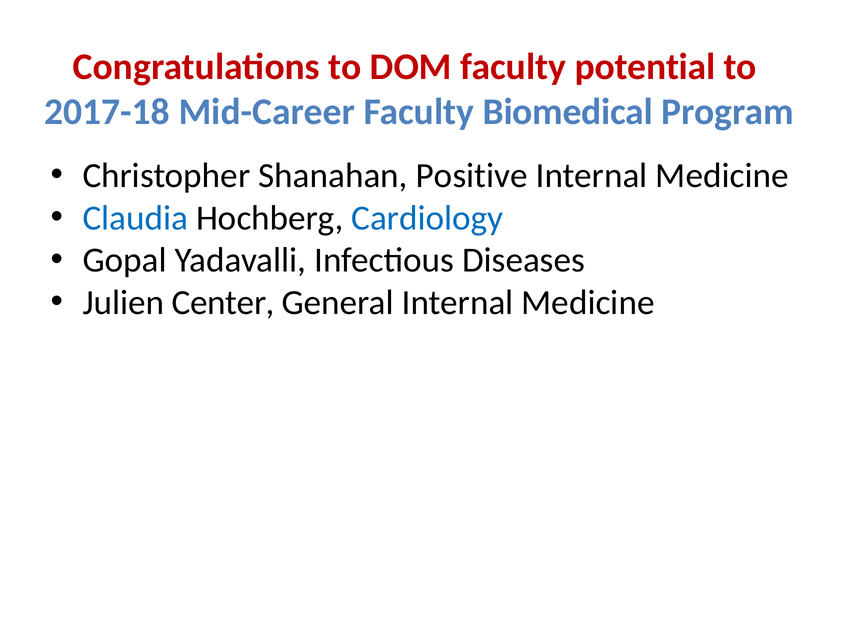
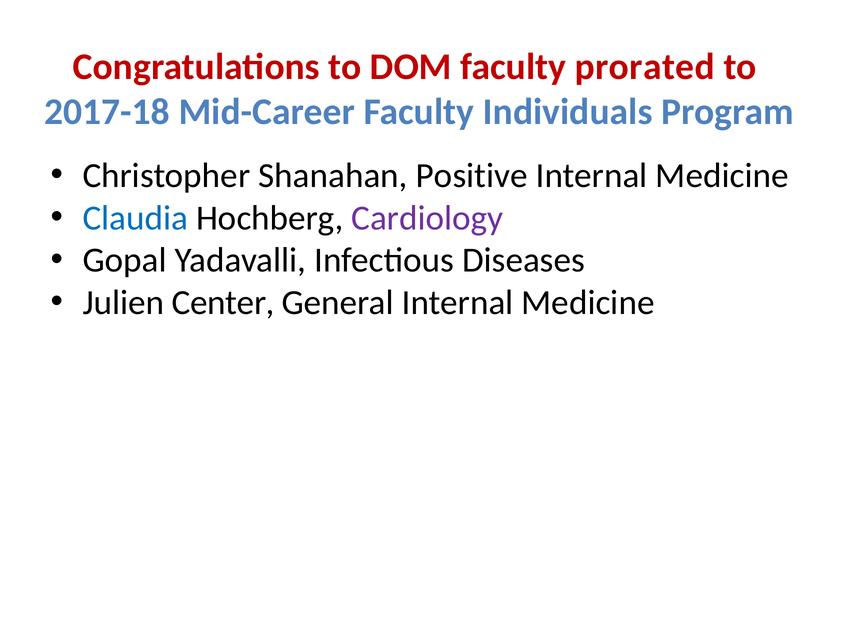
potential: potential -> prorated (645, 67)
Biomedical: Biomedical -> Individuals (568, 112)
Cardiology colour: blue -> purple (427, 218)
